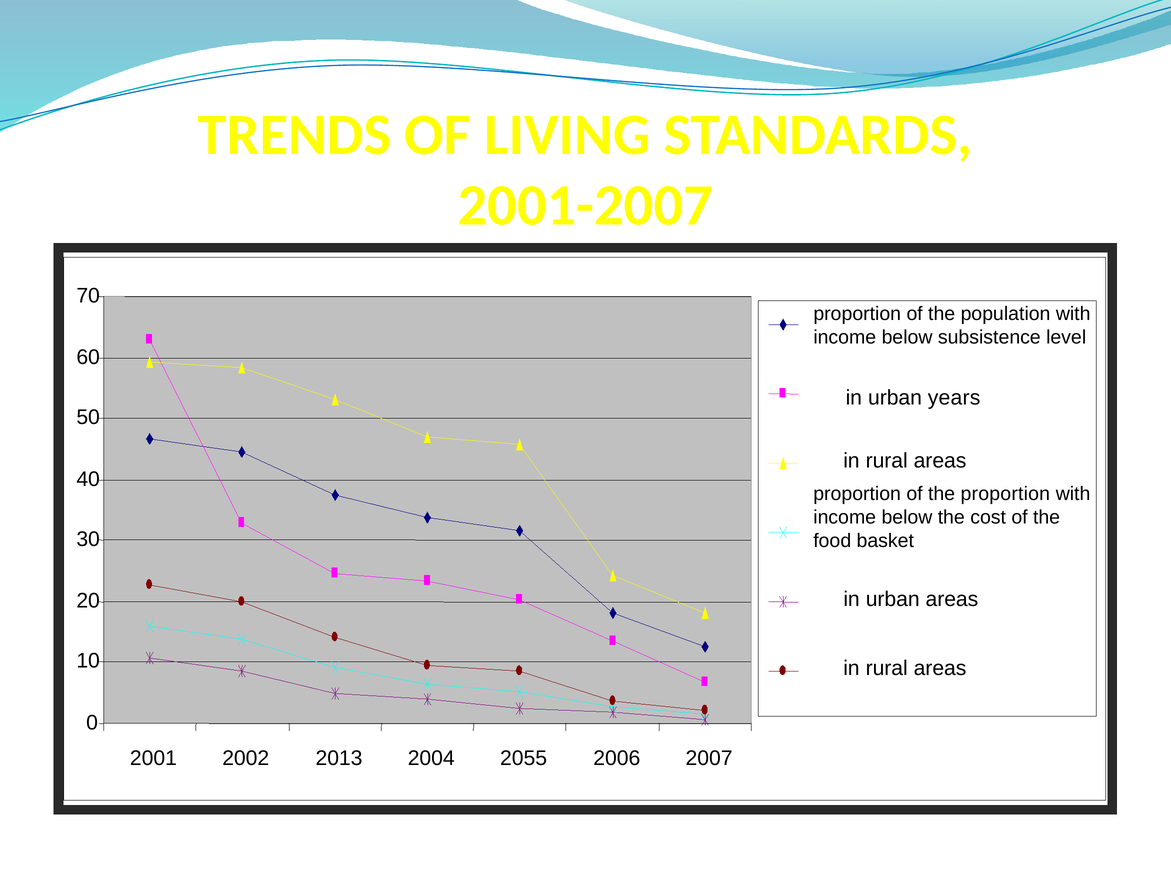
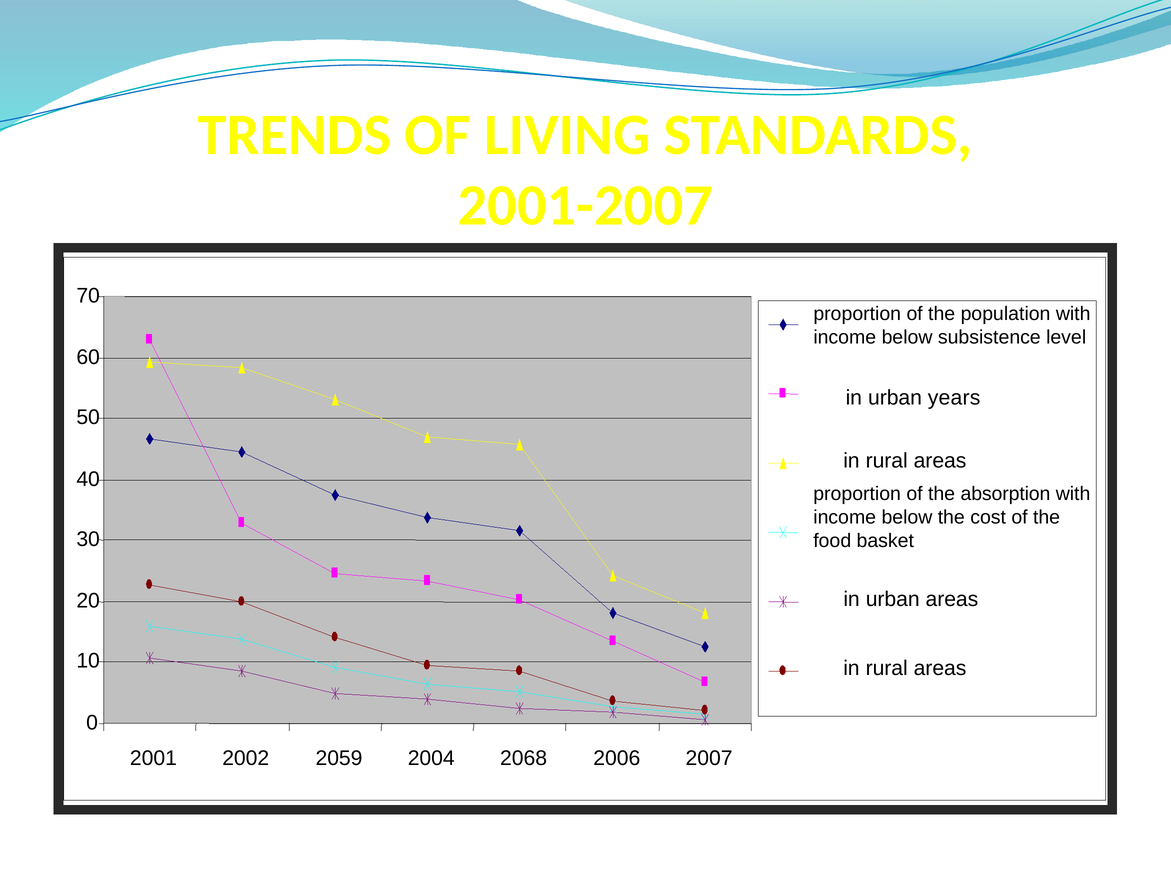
the proportion: proportion -> absorption (1005, 494)
2013: 2013 -> 2059 (339, 759)
2055: 2055 -> 2068 (524, 759)
